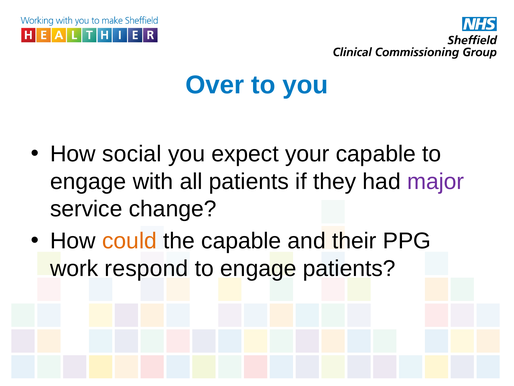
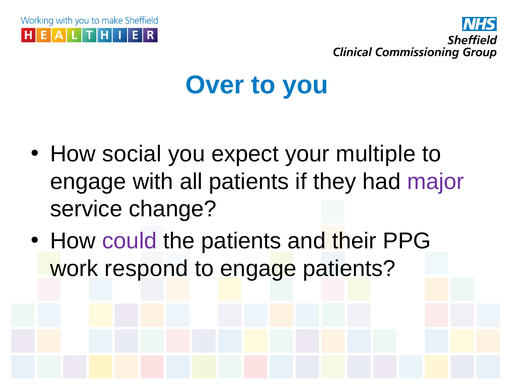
your capable: capable -> multiple (376, 154)
could colour: orange -> purple (129, 241)
the capable: capable -> patients (241, 241)
